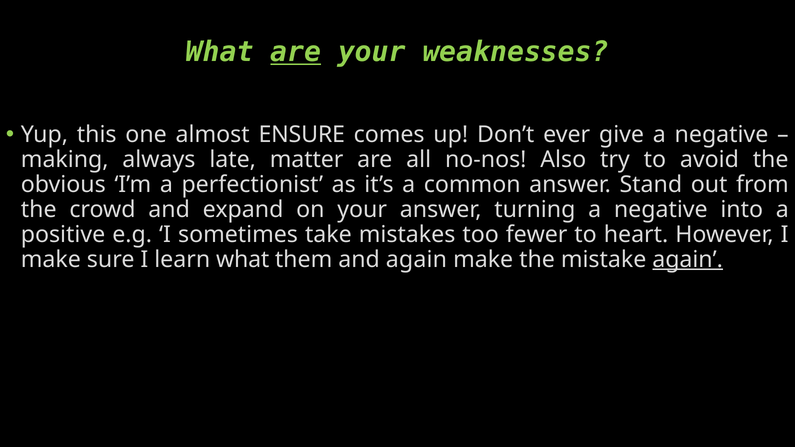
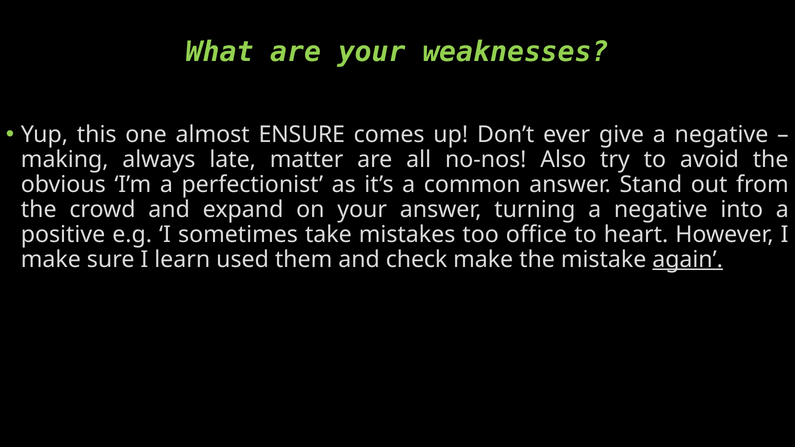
are underline: present -> none (296, 52)
fewer: fewer -> office (536, 235)
learn what: what -> used (243, 260)
and again: again -> check (417, 260)
